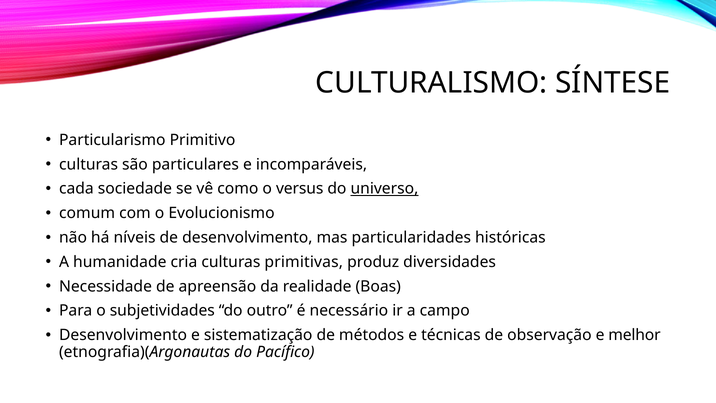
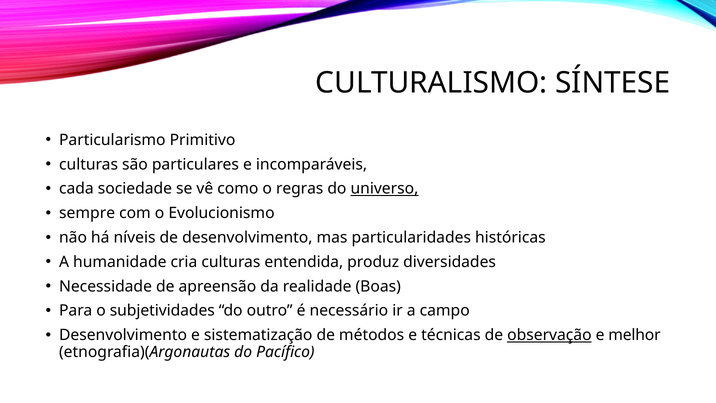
versus: versus -> regras (300, 189)
comum: comum -> sempre (87, 213)
primitivas: primitivas -> entendida (304, 262)
observação underline: none -> present (549, 335)
